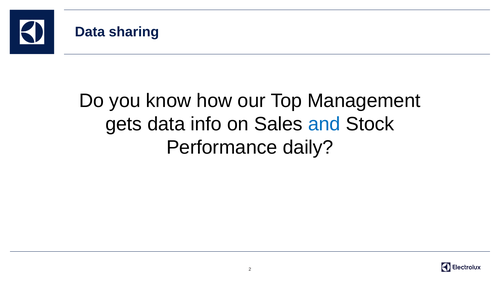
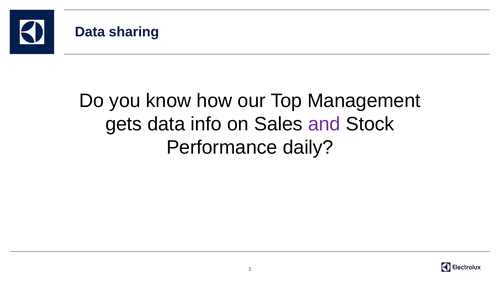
and colour: blue -> purple (324, 124)
